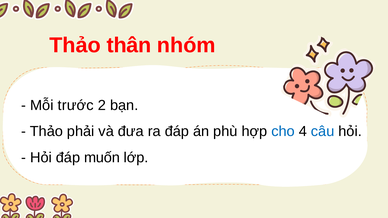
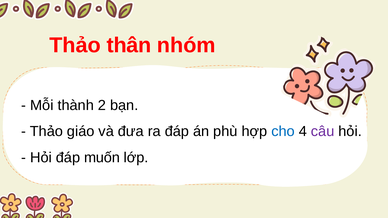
trước: trước -> thành (76, 105)
phải: phải -> giáo (81, 132)
câu colour: blue -> purple (323, 132)
